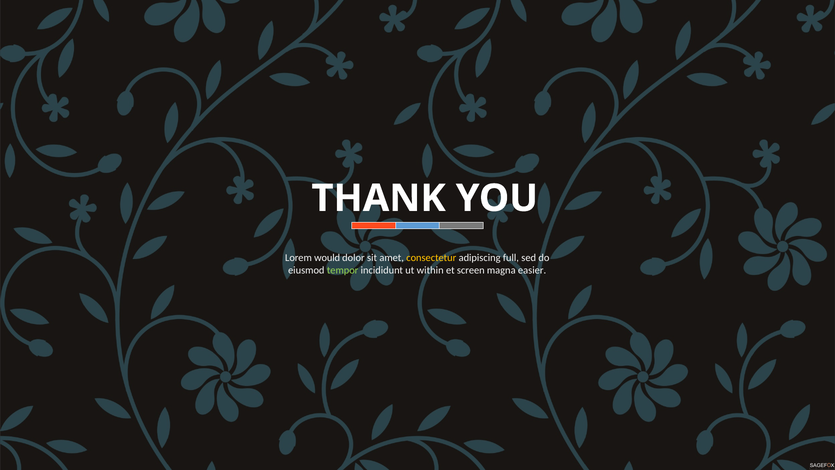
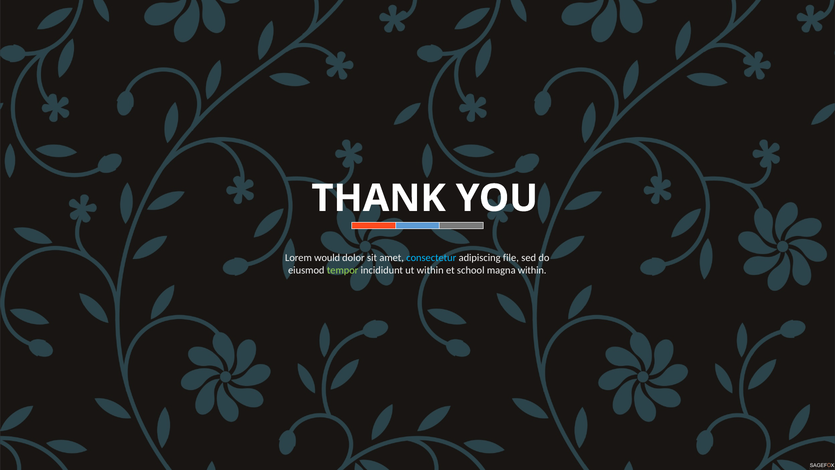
consectetur colour: yellow -> light blue (431, 258)
full: full -> file (511, 258)
screen: screen -> school (471, 270)
magna easier: easier -> within (532, 270)
